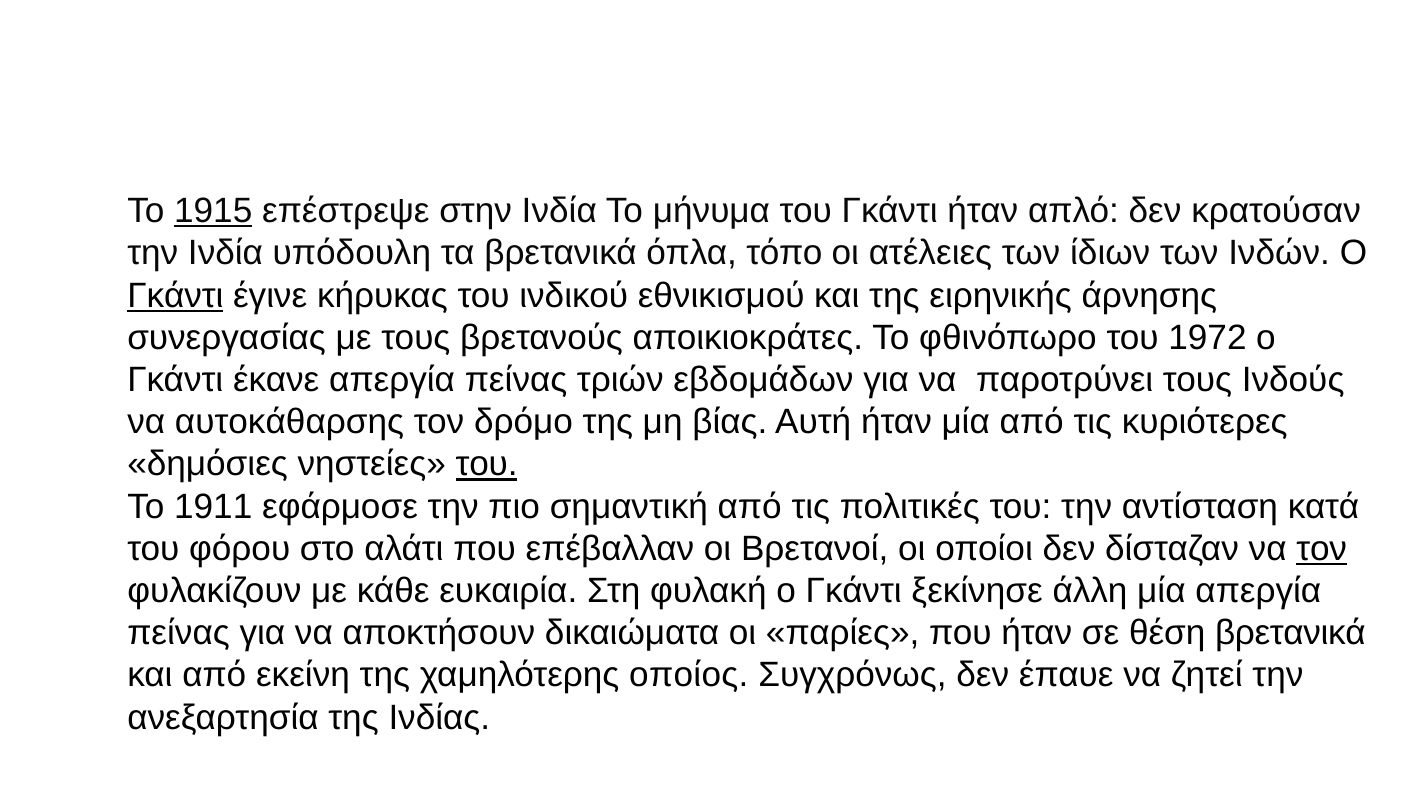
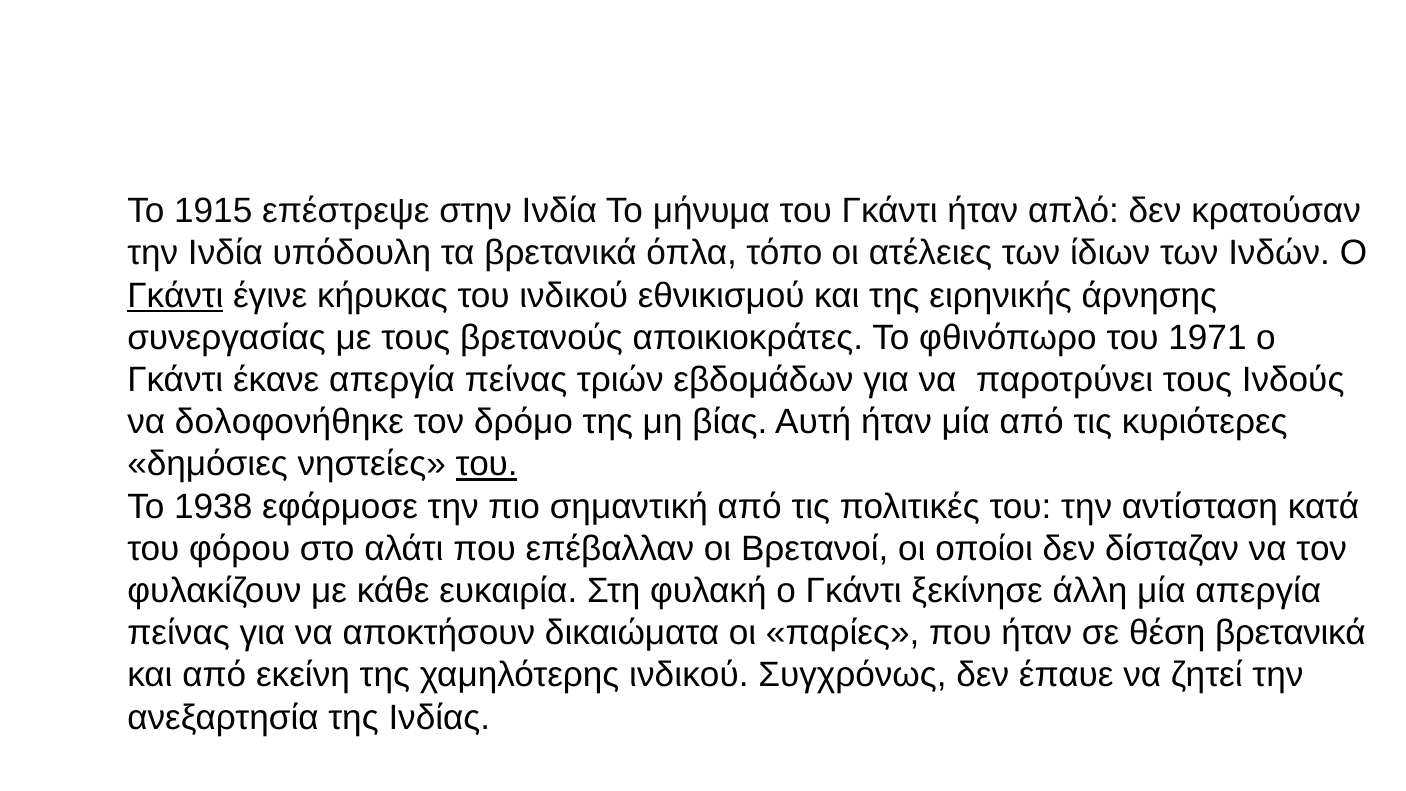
1915 underline: present -> none (213, 211)
1972: 1972 -> 1971 (1207, 338)
αυτοκάθαρσης: αυτοκάθαρσης -> δολοφονήθηκε (289, 422)
1911: 1911 -> 1938 (213, 506)
τον underline: present -> none (1322, 549)
χαμηλότερης οποίος: οποίος -> ινδικού (689, 675)
